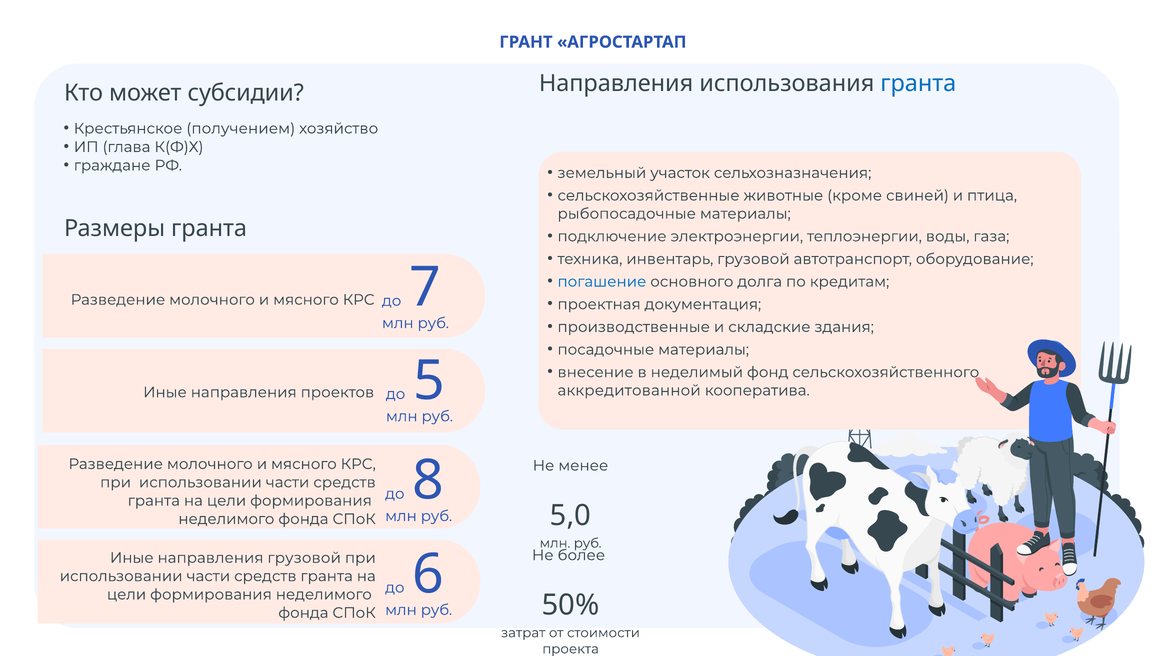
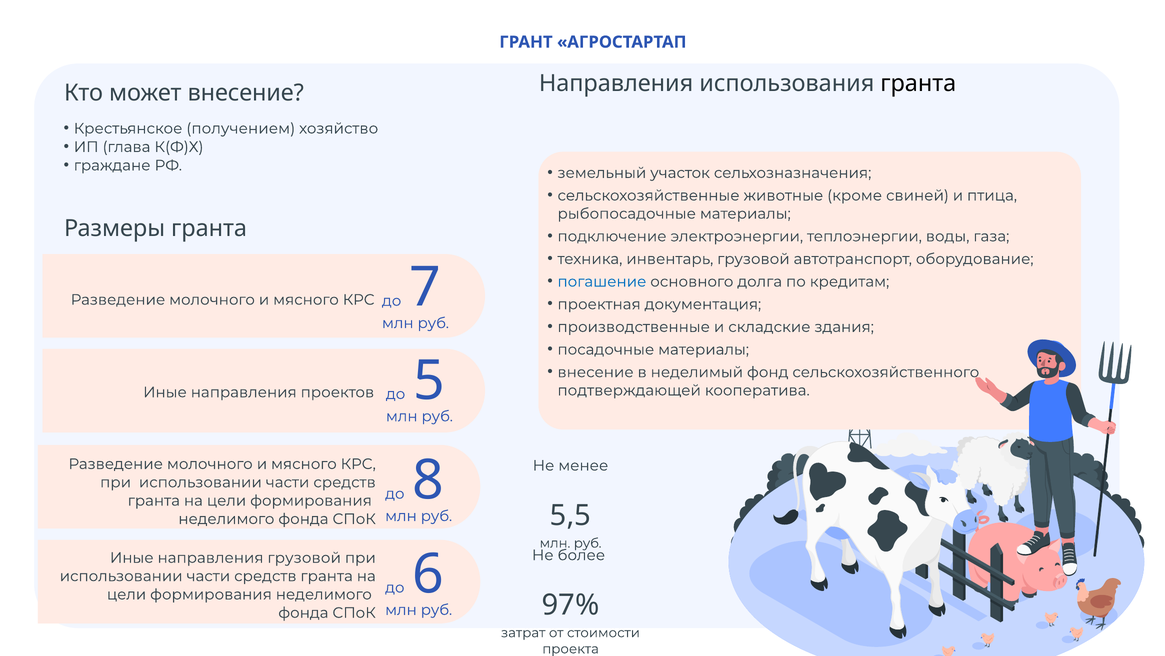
гранта colour: blue -> black (918, 84)
может субсидии: субсидии -> внесение (246, 93)
аккредитованной: аккредитованной -> подтверждающей (629, 390)
5,0: 5,0 -> 5,5 (571, 515)
50%: 50% -> 97% (571, 604)
